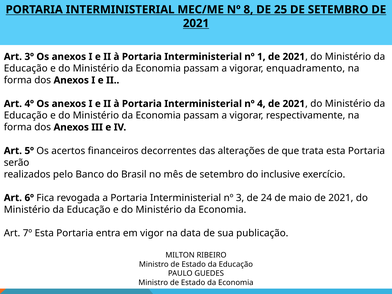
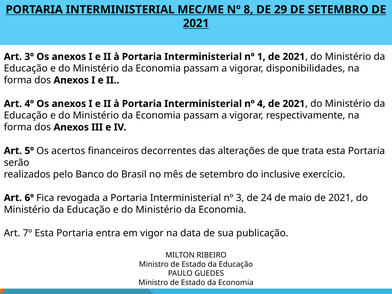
25: 25 -> 29 (281, 10)
enquadramento: enquadramento -> disponibilidades (306, 68)
